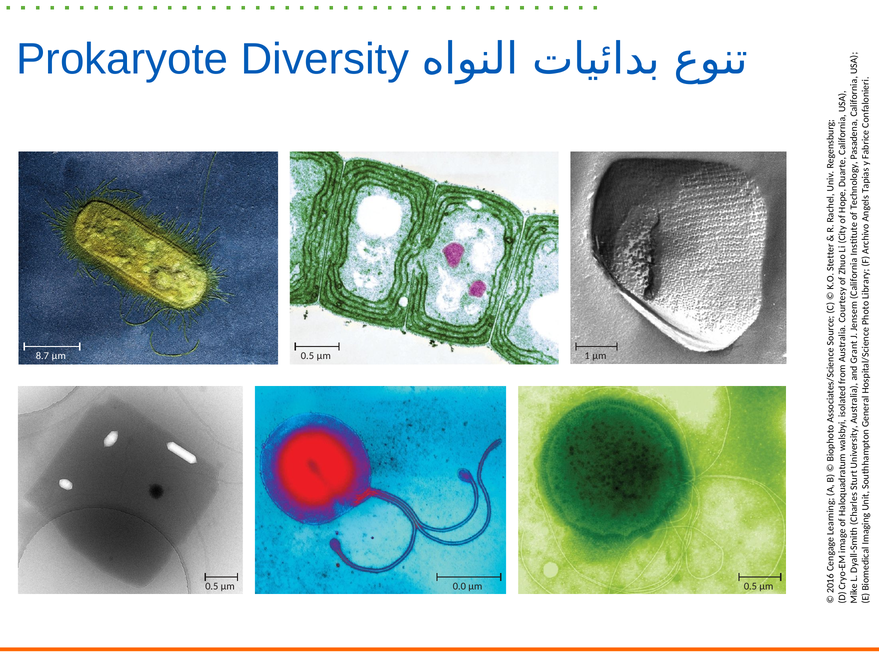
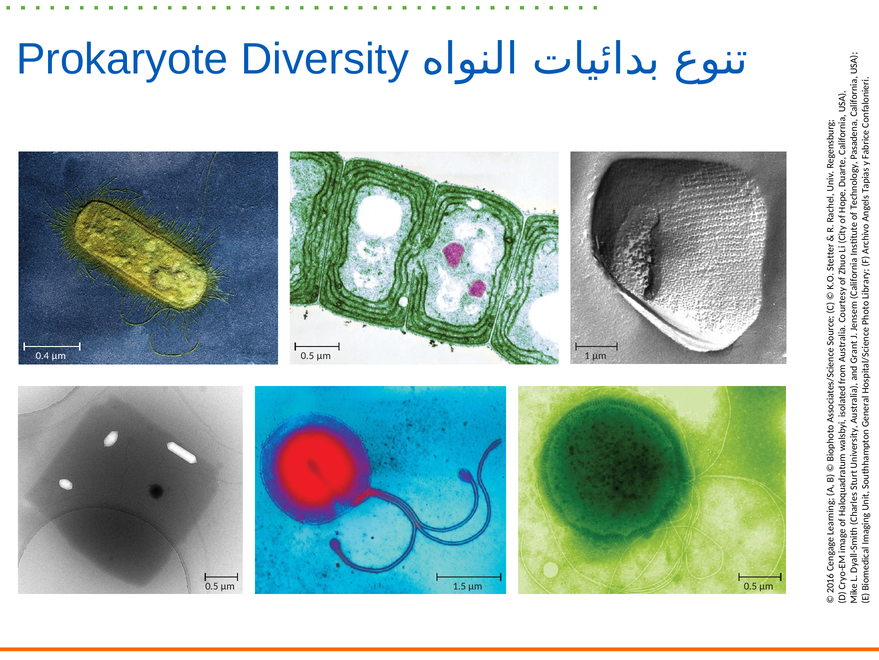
8.7: 8.7 -> 0.4 (42, 355)
0.0: 0.0 -> 1.5 (459, 586)
